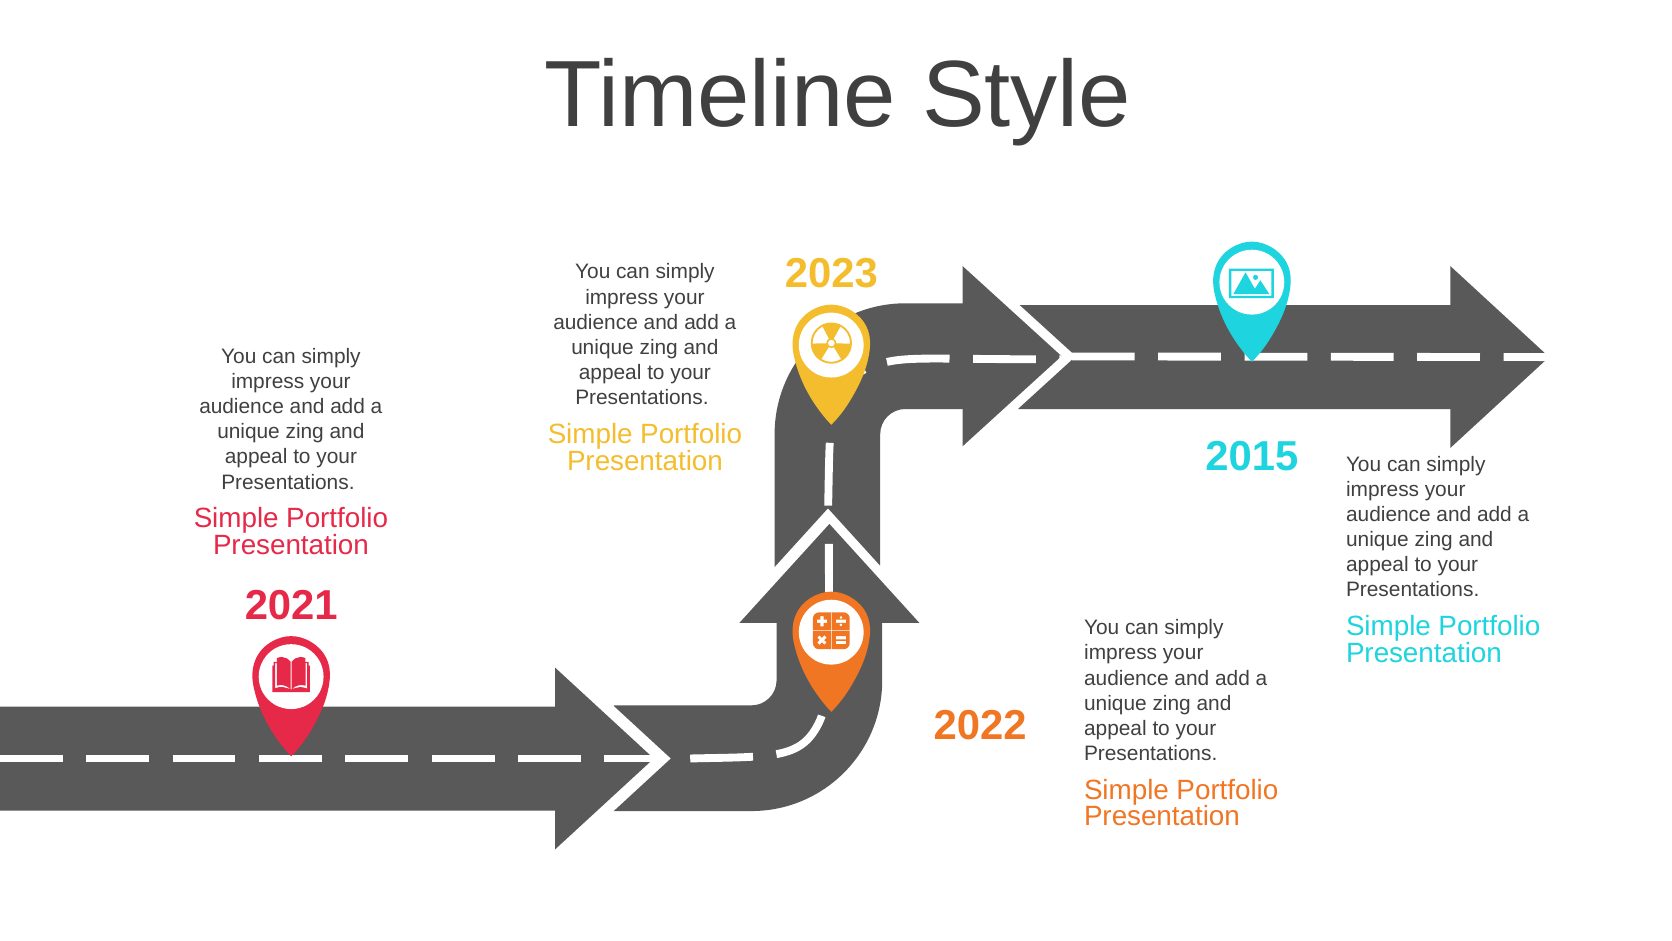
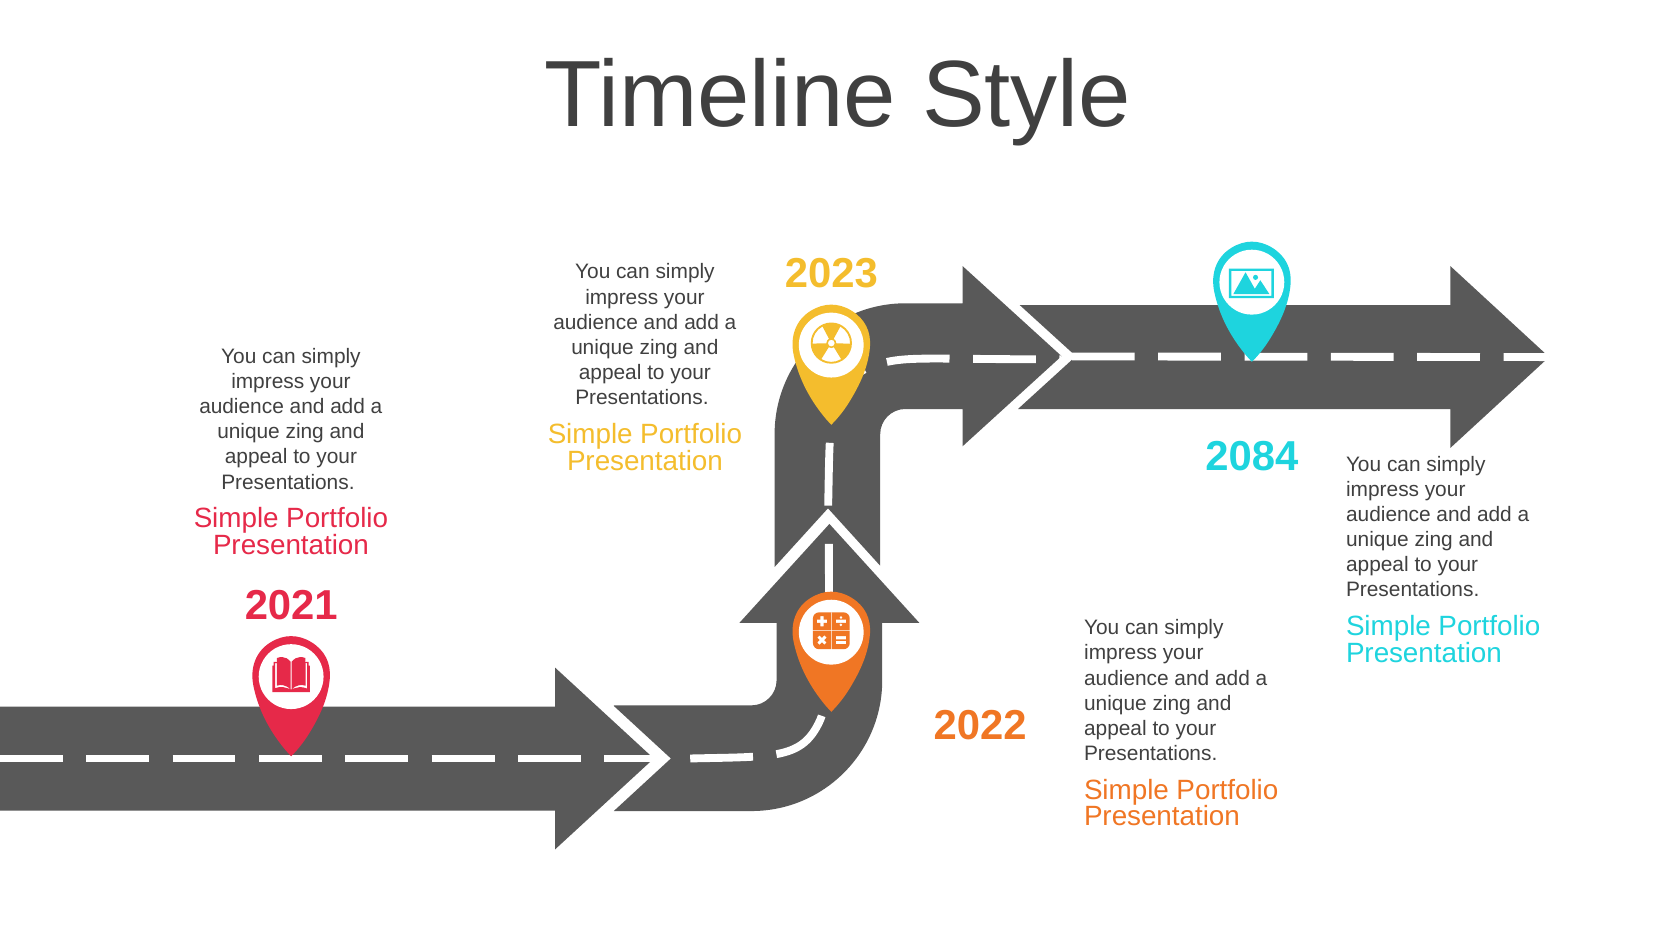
2015: 2015 -> 2084 (1252, 456)
